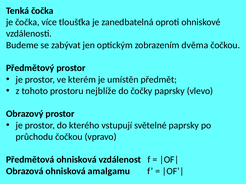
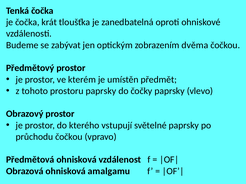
více: více -> krát (49, 22)
prostoru nejblíže: nejblíže -> paprsky (101, 91)
